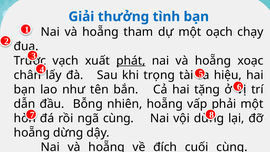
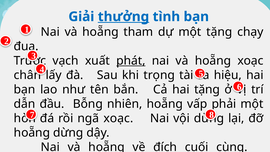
thưởng underline: none -> present (123, 17)
một oạch: oạch -> tặng (219, 32)
ngã cùng: cùng -> xoạc (118, 118)
